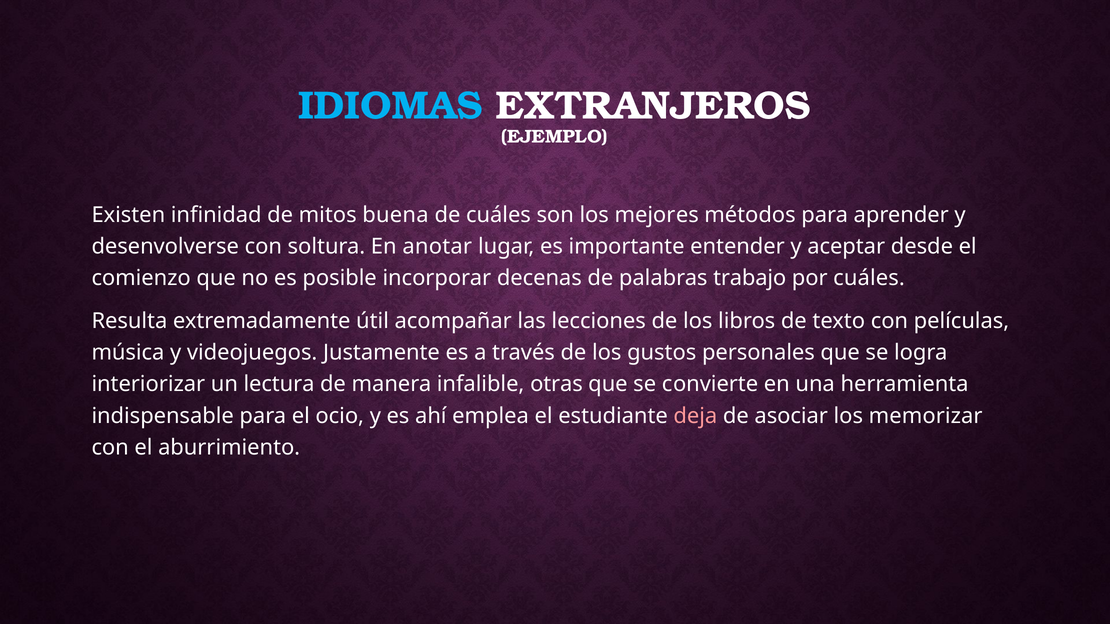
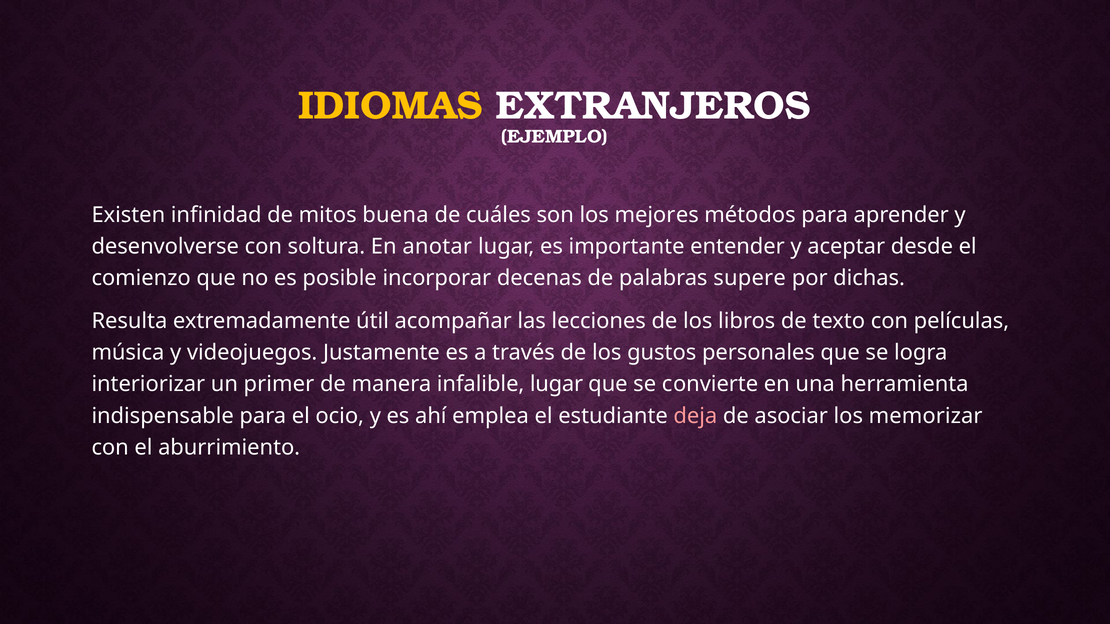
IDIOMAS colour: light blue -> yellow (390, 106)
trabajo: trabajo -> supere (750, 278)
por cuáles: cuáles -> dichas (869, 278)
lectura: lectura -> primer (279, 384)
infalible otras: otras -> lugar (557, 384)
